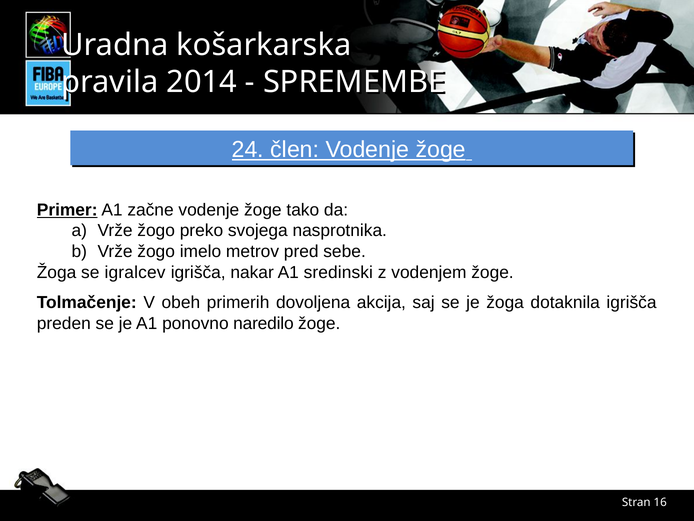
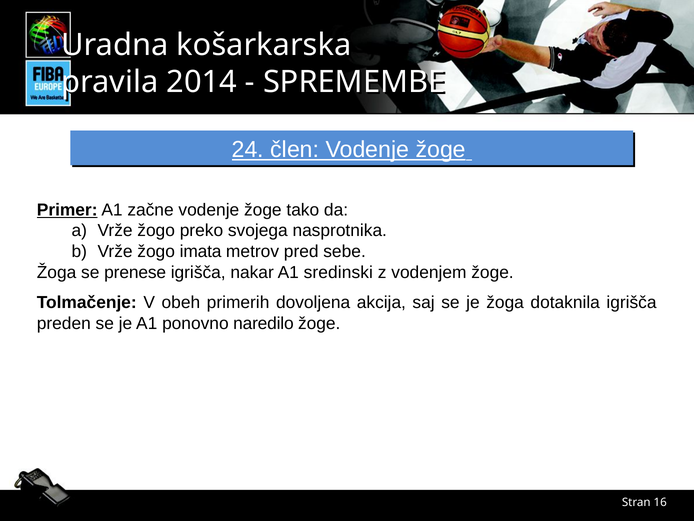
imelo: imelo -> imata (201, 251)
igralcev: igralcev -> prenese (135, 272)
